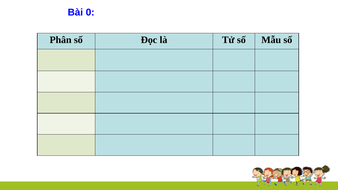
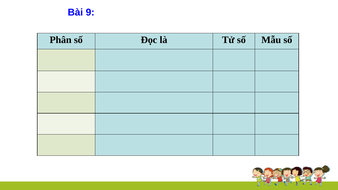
0: 0 -> 9 (90, 12)
